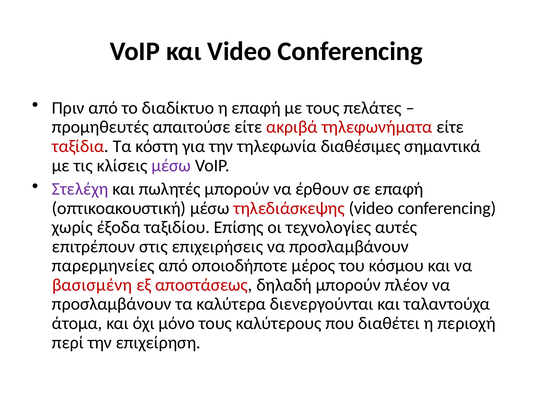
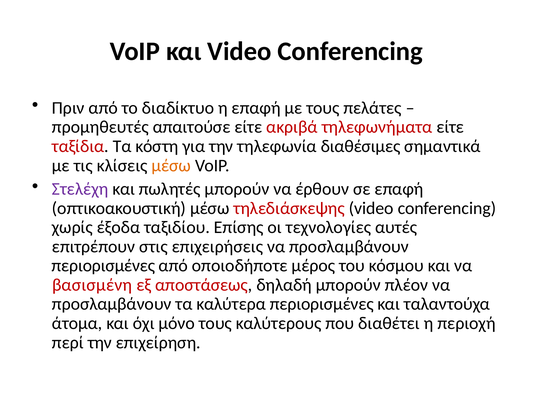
μέσω colour: purple -> orange (171, 165)
παρερμηνείες: παρερμηνείες -> περιορισμένες (103, 266)
καλύτερα διενεργούνται: διενεργούνται -> περιορισμένες (322, 304)
